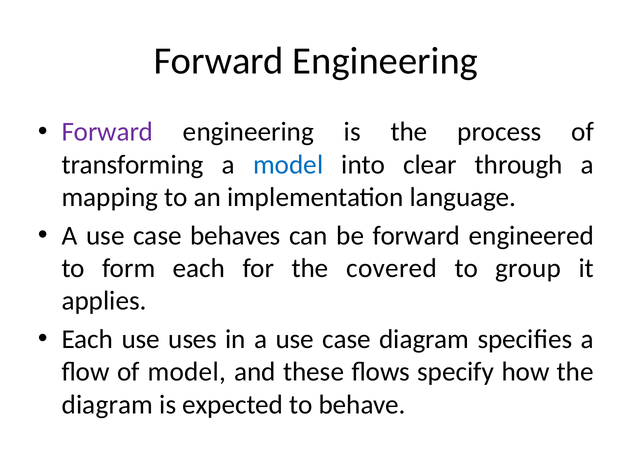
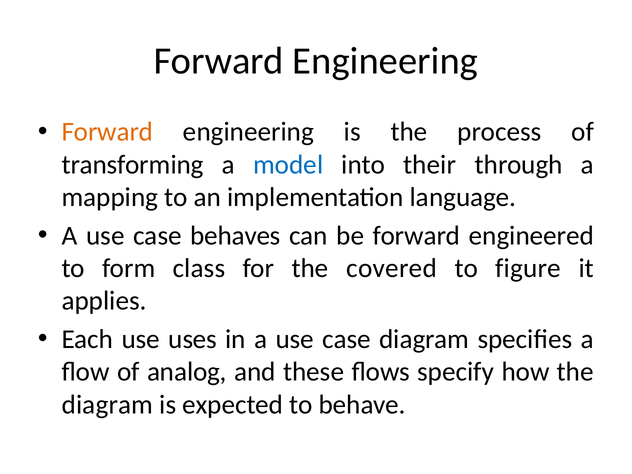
Forward colour: purple -> orange (107, 132)
clear: clear -> their (430, 165)
form each: each -> class (199, 268)
group: group -> figure (528, 268)
of model: model -> analog (187, 372)
